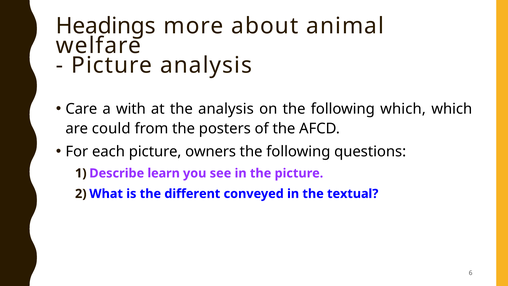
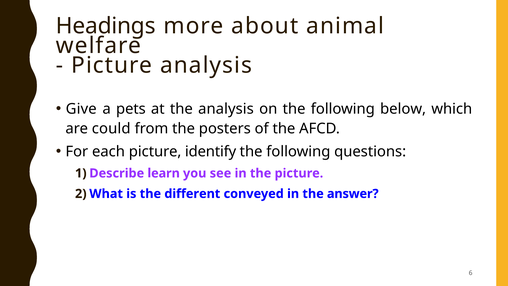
Care: Care -> Give (81, 109)
with: with -> pets (131, 109)
following which: which -> below (403, 109)
owners: owners -> identify (211, 152)
textual: textual -> answer (353, 194)
